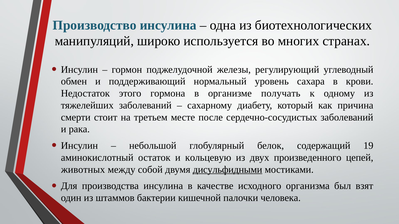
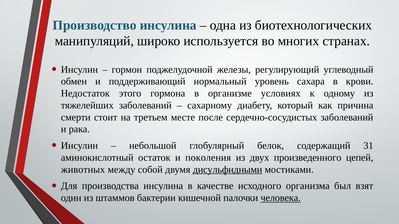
получать: получать -> условиях (281, 94)
19: 19 -> 31 (368, 146)
кольцевую: кольцевую -> поколения (208, 158)
человека underline: none -> present (281, 198)
